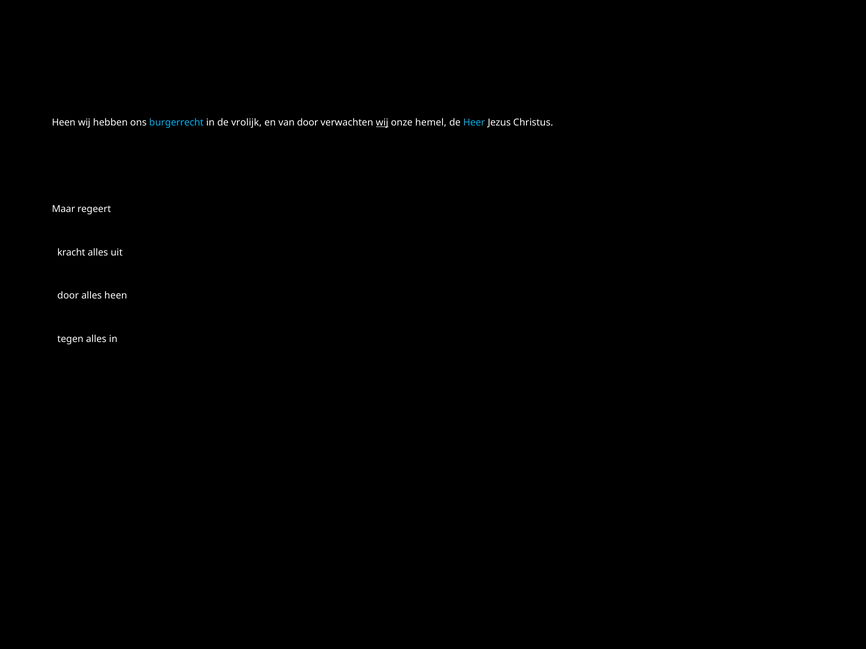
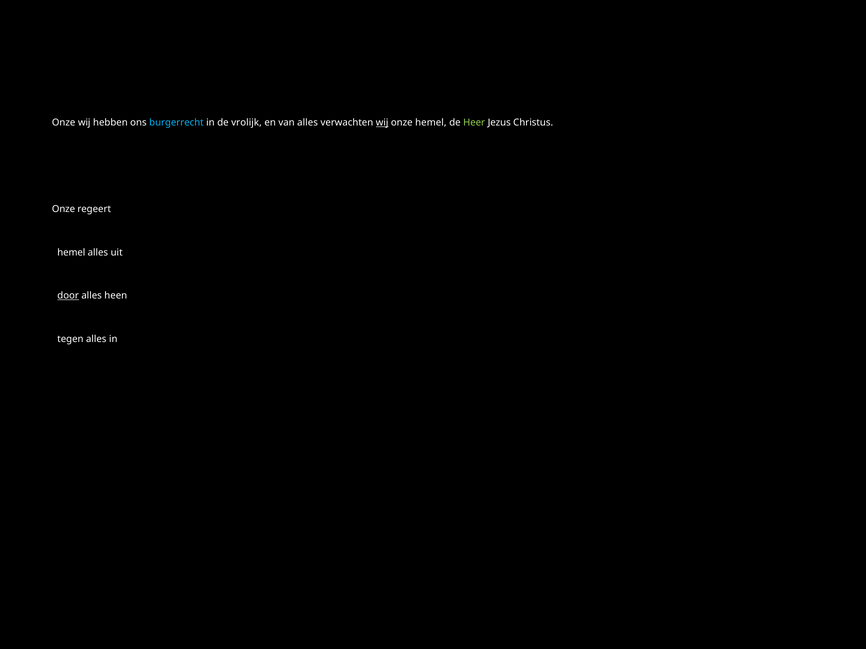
Heen: Heen -> Onze (64, 123)
van door: door -> alles (308, 123)
Heer colour: light blue -> light green (474, 123)
Maar: Maar -> Onze (64, 209)
kracht: kracht -> hemel (71, 253)
door underline: none -> present (68, 296)
